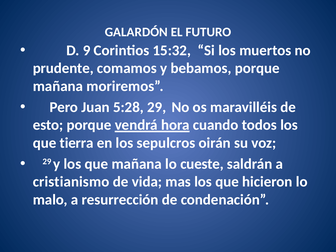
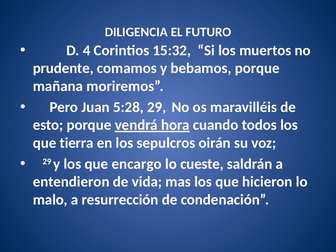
GALARDÓN: GALARDÓN -> DILIGENCIA (136, 32)
9: 9 -> 4 (87, 50)
que mañana: mañana -> encargo (137, 164)
cristianismo: cristianismo -> entendieron (71, 182)
